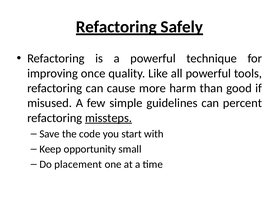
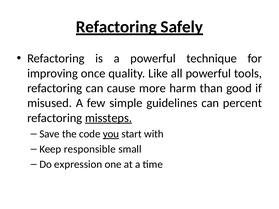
you underline: none -> present (111, 134)
opportunity: opportunity -> responsible (90, 149)
placement: placement -> expression (78, 164)
